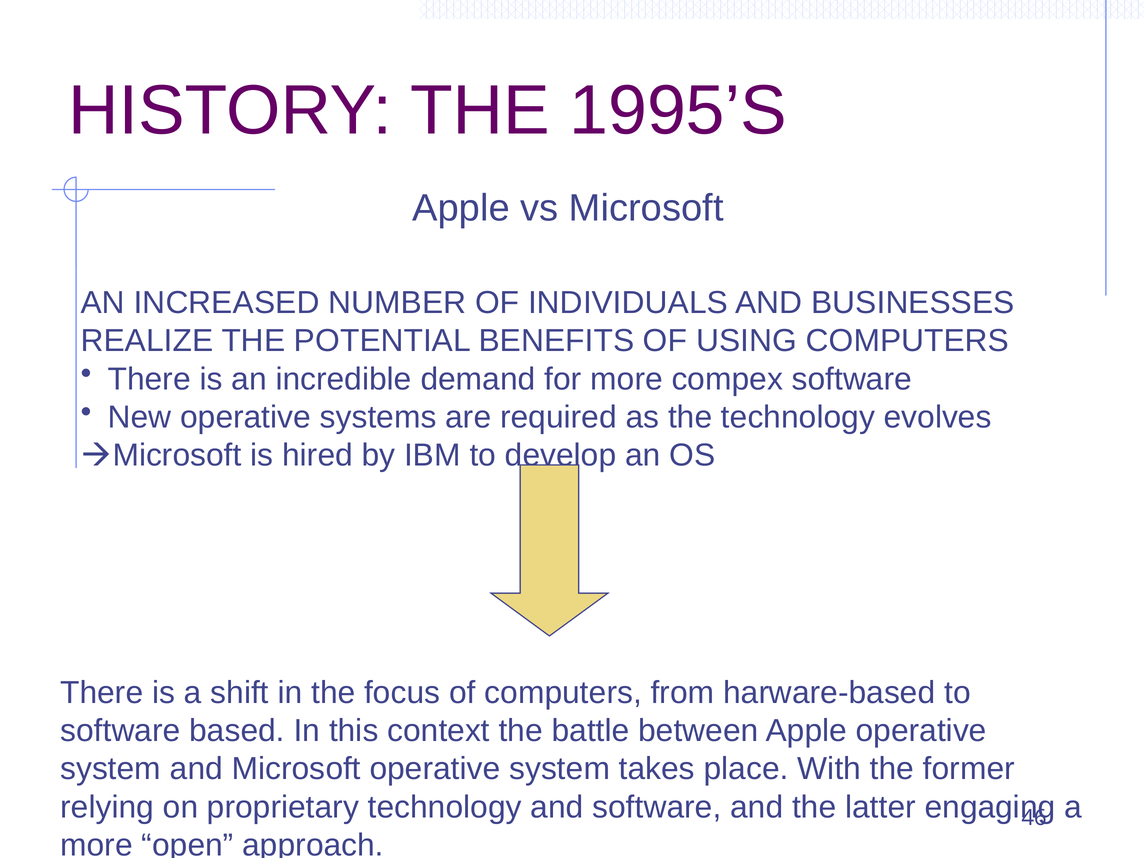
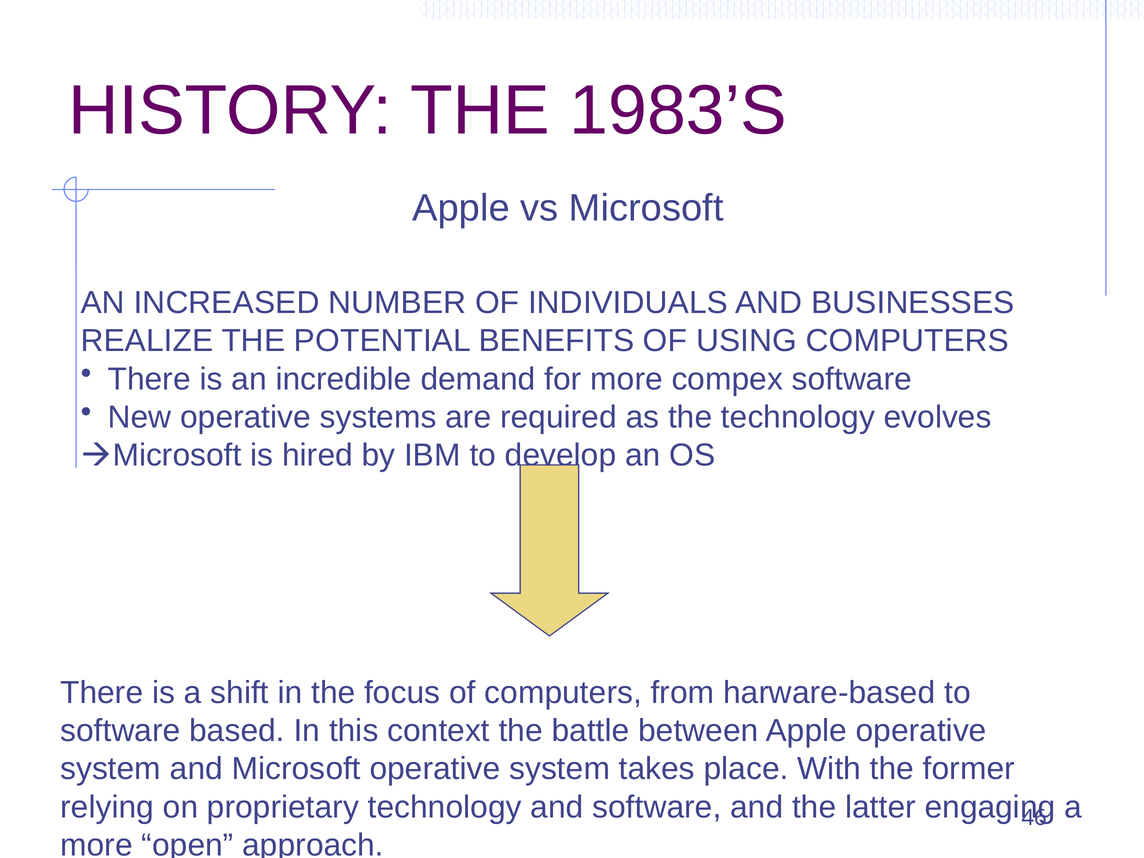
1995’S: 1995’S -> 1983’S (678, 111)
